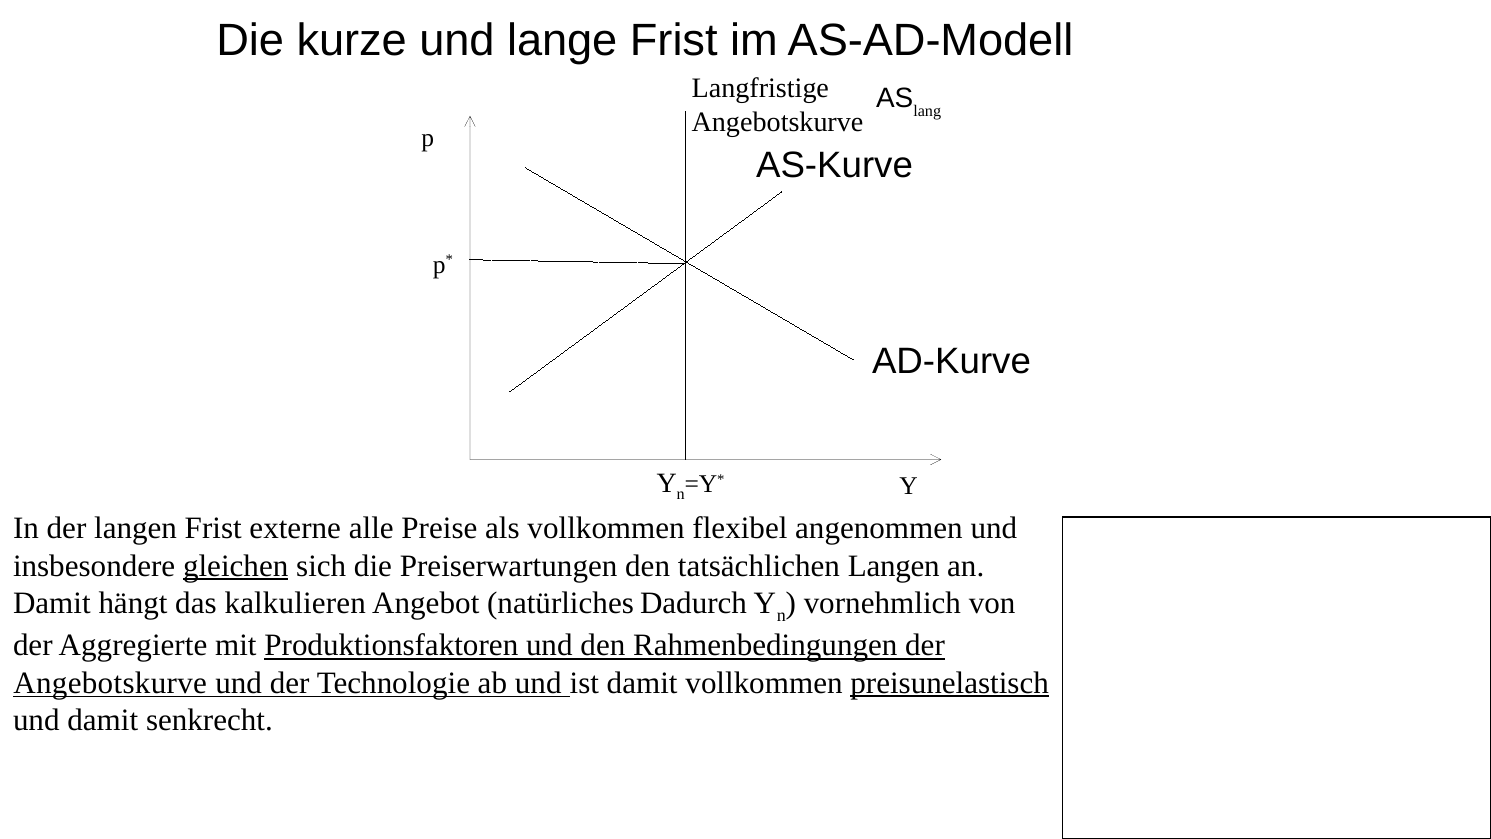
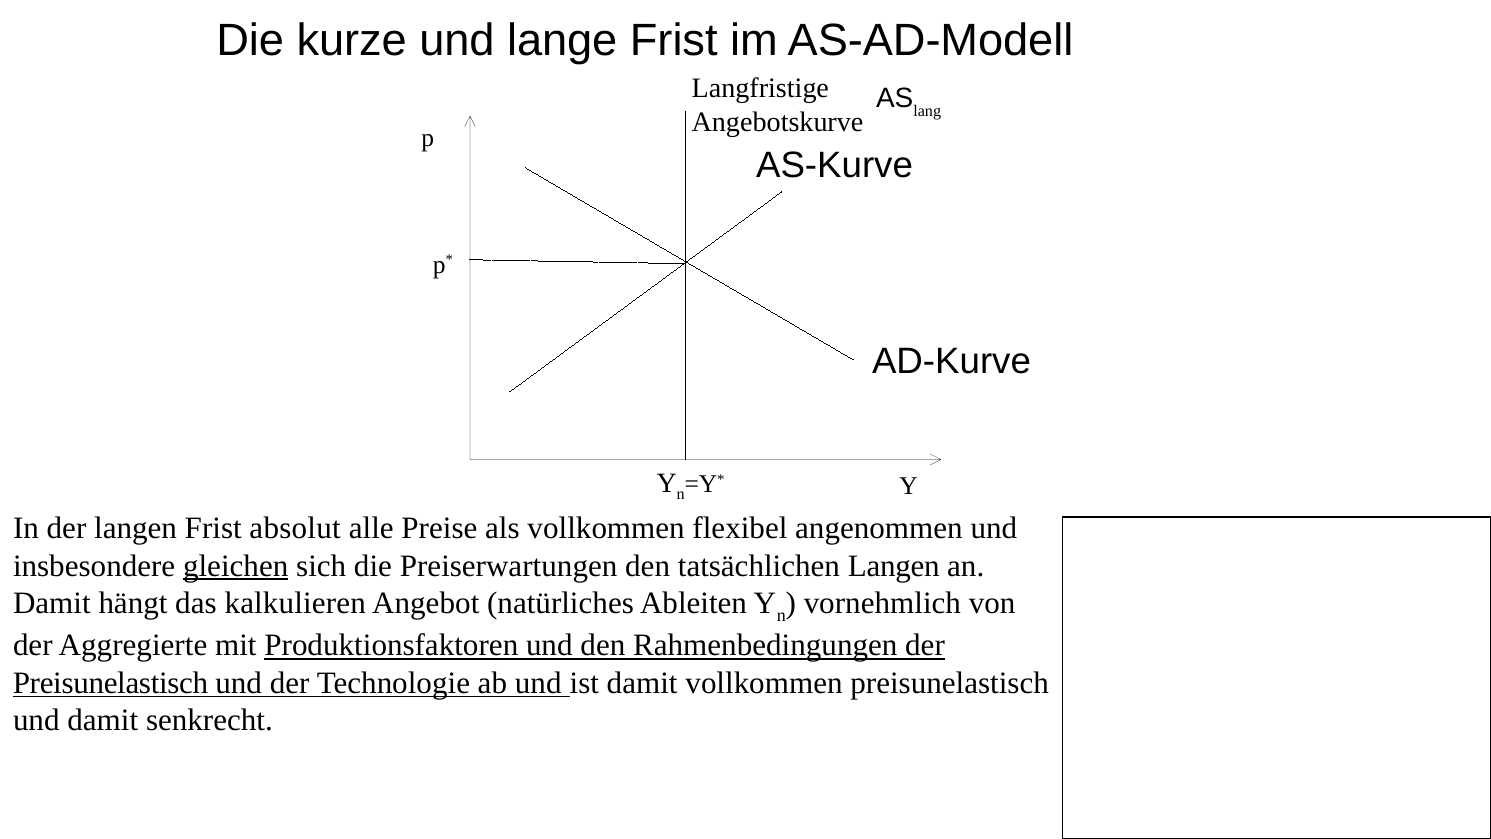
externe: externe -> absolut (295, 528)
Dadurch: Dadurch -> Ableiten (694, 603)
Angebotskurve: Angebotskurve -> Preisunelastisch (110, 683)
preisunelastisch underline: present -> none (950, 683)
